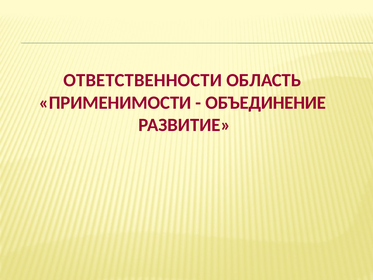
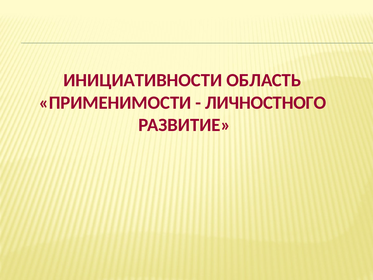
ОТВЕТСТВЕННОСТИ: ОТВЕТСТВЕННОСТИ -> ИНИЦИАТИВНОСТИ (143, 80)
ОБЪЕДИНЕНИЕ: ОБЪЕДИНЕНИЕ -> ЛИЧНОСТНОГО (266, 103)
